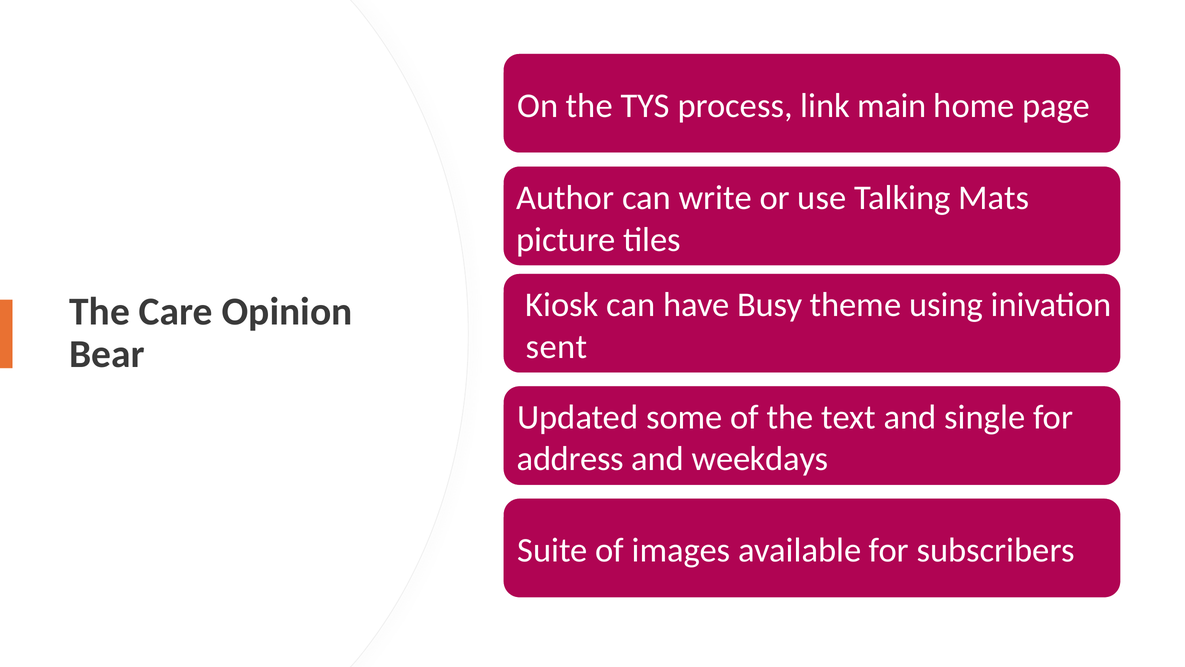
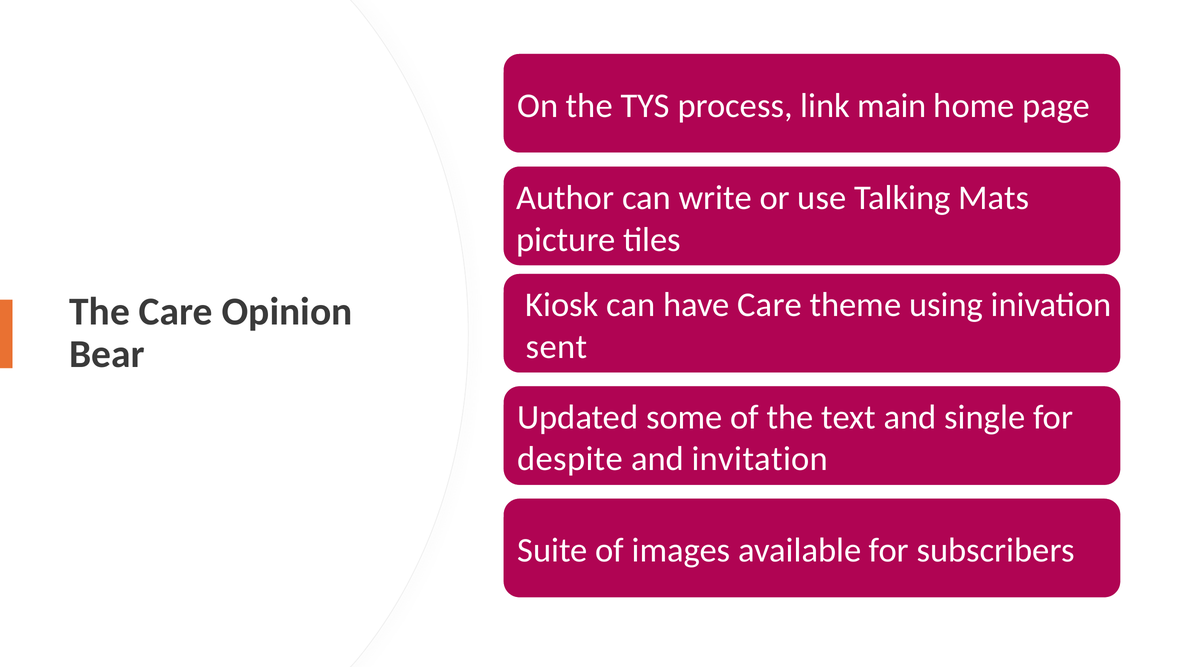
have Busy: Busy -> Care (770, 305)
address: address -> despite (570, 458)
weekdays: weekdays -> invitation (760, 458)
